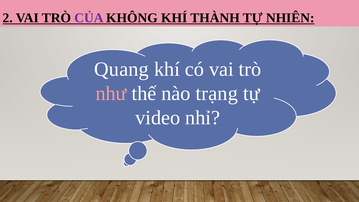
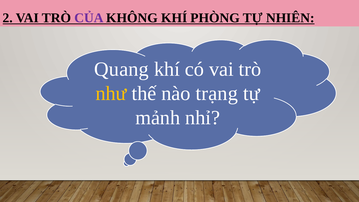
THÀNH: THÀNH -> PHÒNG (215, 18)
như colour: pink -> yellow (111, 93)
video: video -> mảnh (158, 118)
